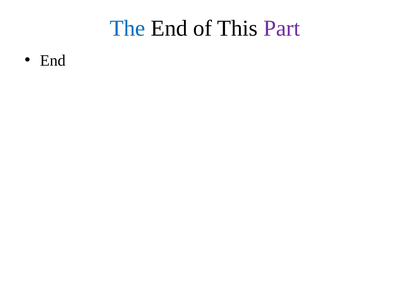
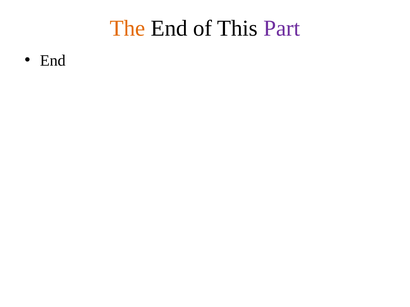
The colour: blue -> orange (127, 28)
